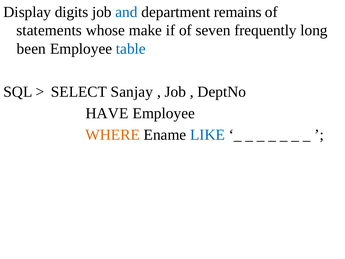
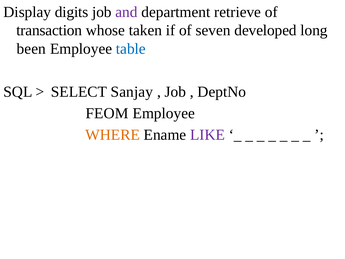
and colour: blue -> purple (127, 12)
remains: remains -> retrieve (238, 12)
statements: statements -> transaction (49, 30)
make: make -> taken (145, 30)
frequently: frequently -> developed (266, 30)
HAVE: HAVE -> FEOM (107, 113)
LIKE colour: blue -> purple (208, 135)
